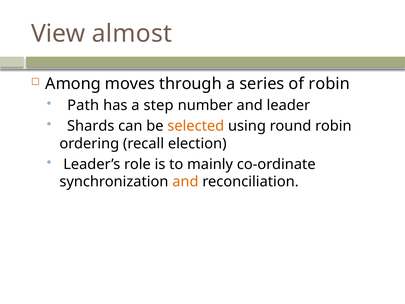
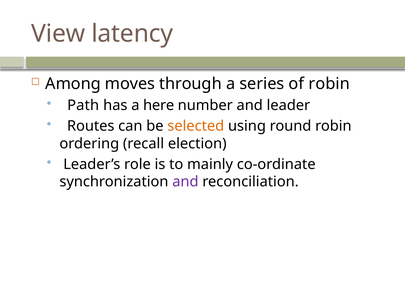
almost: almost -> latency (132, 34)
step: step -> here (159, 105)
Shards: Shards -> Routes (91, 126)
and colour: orange -> purple (185, 182)
